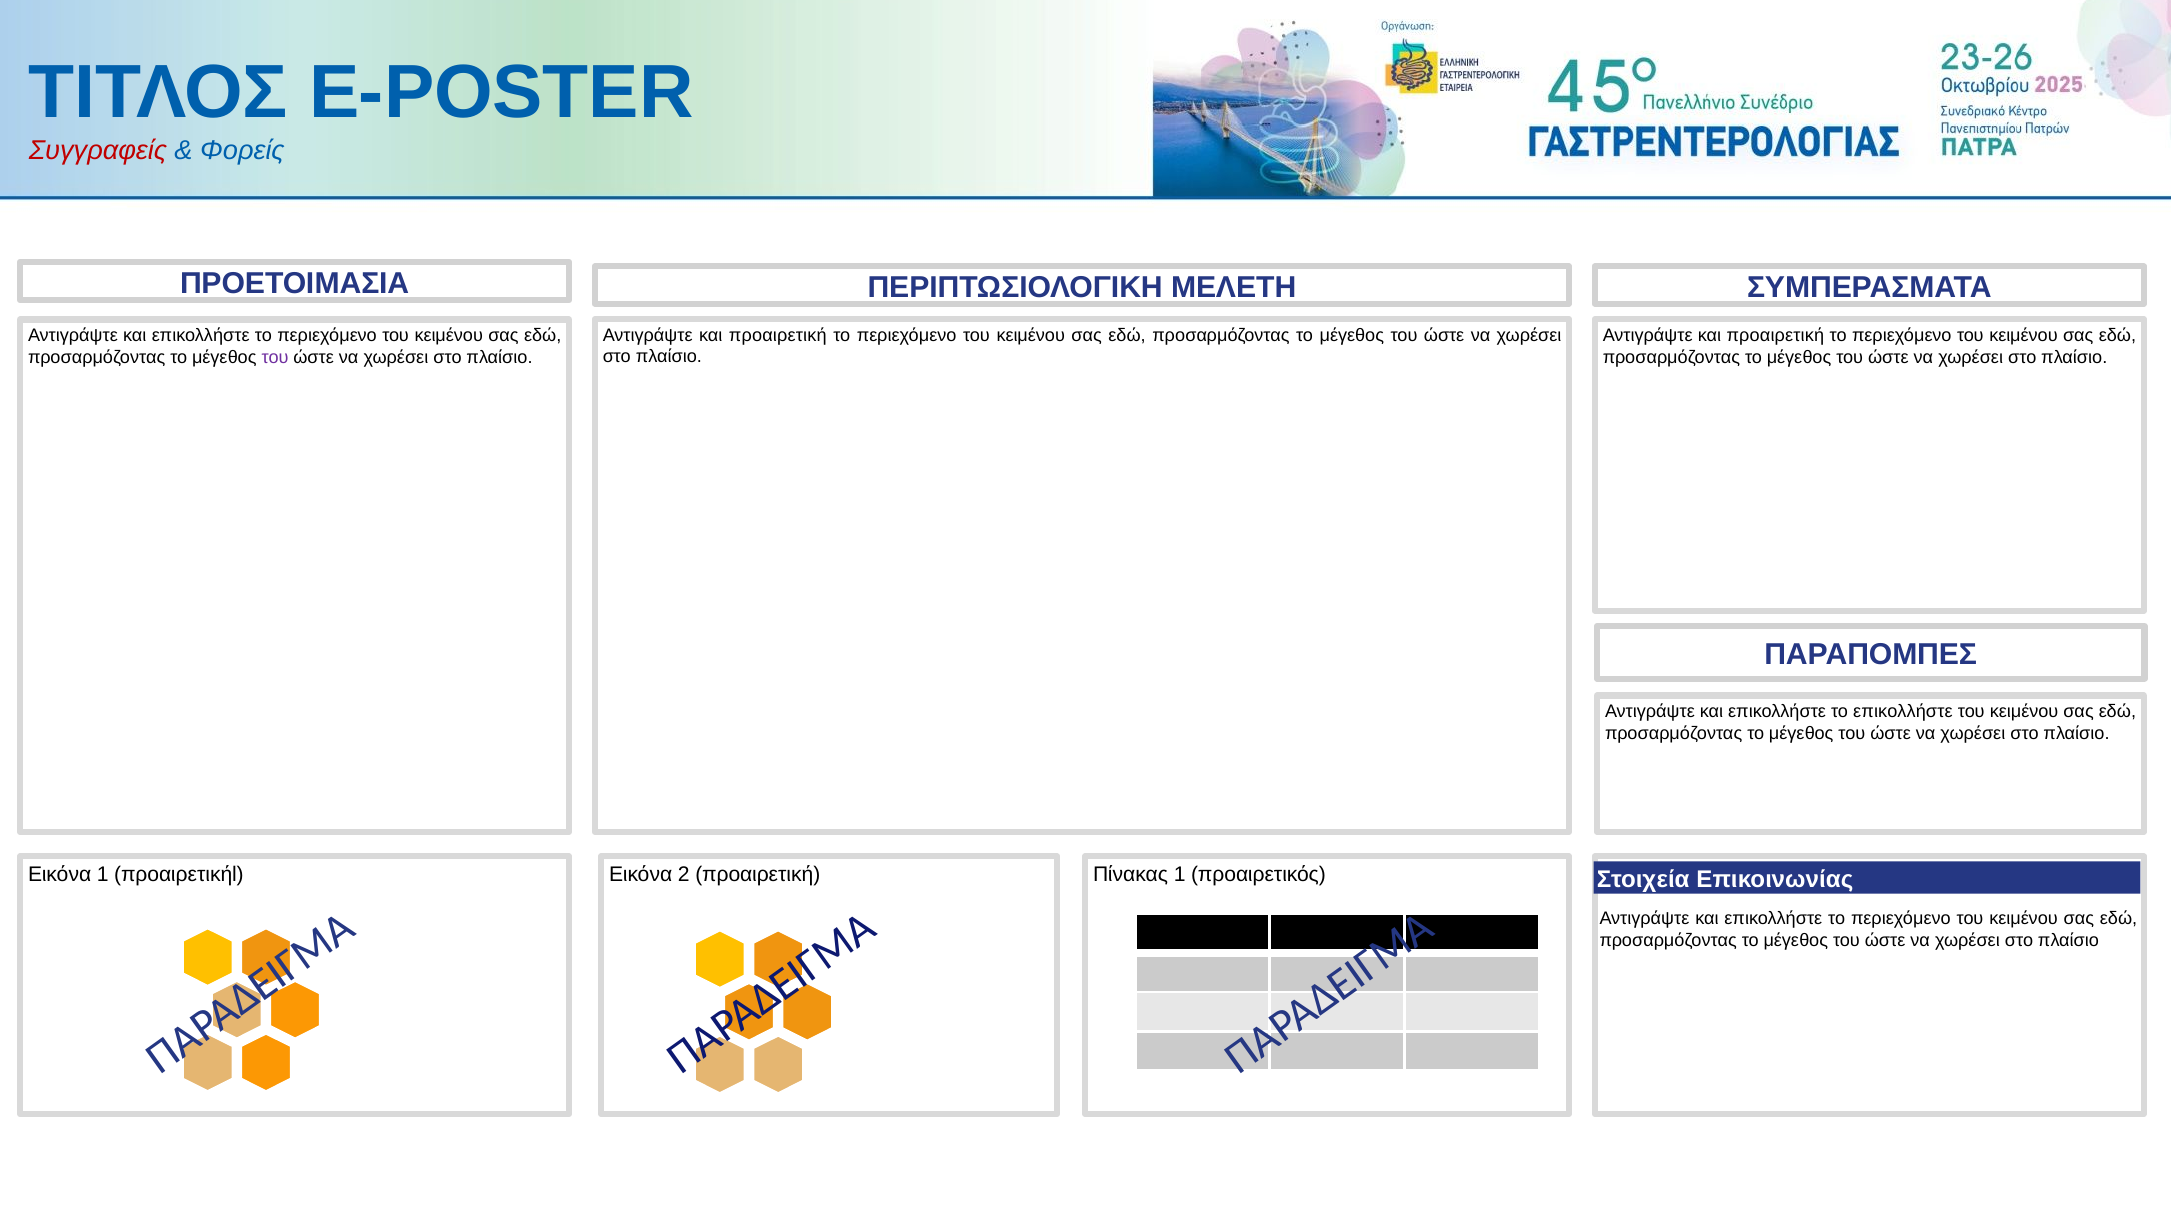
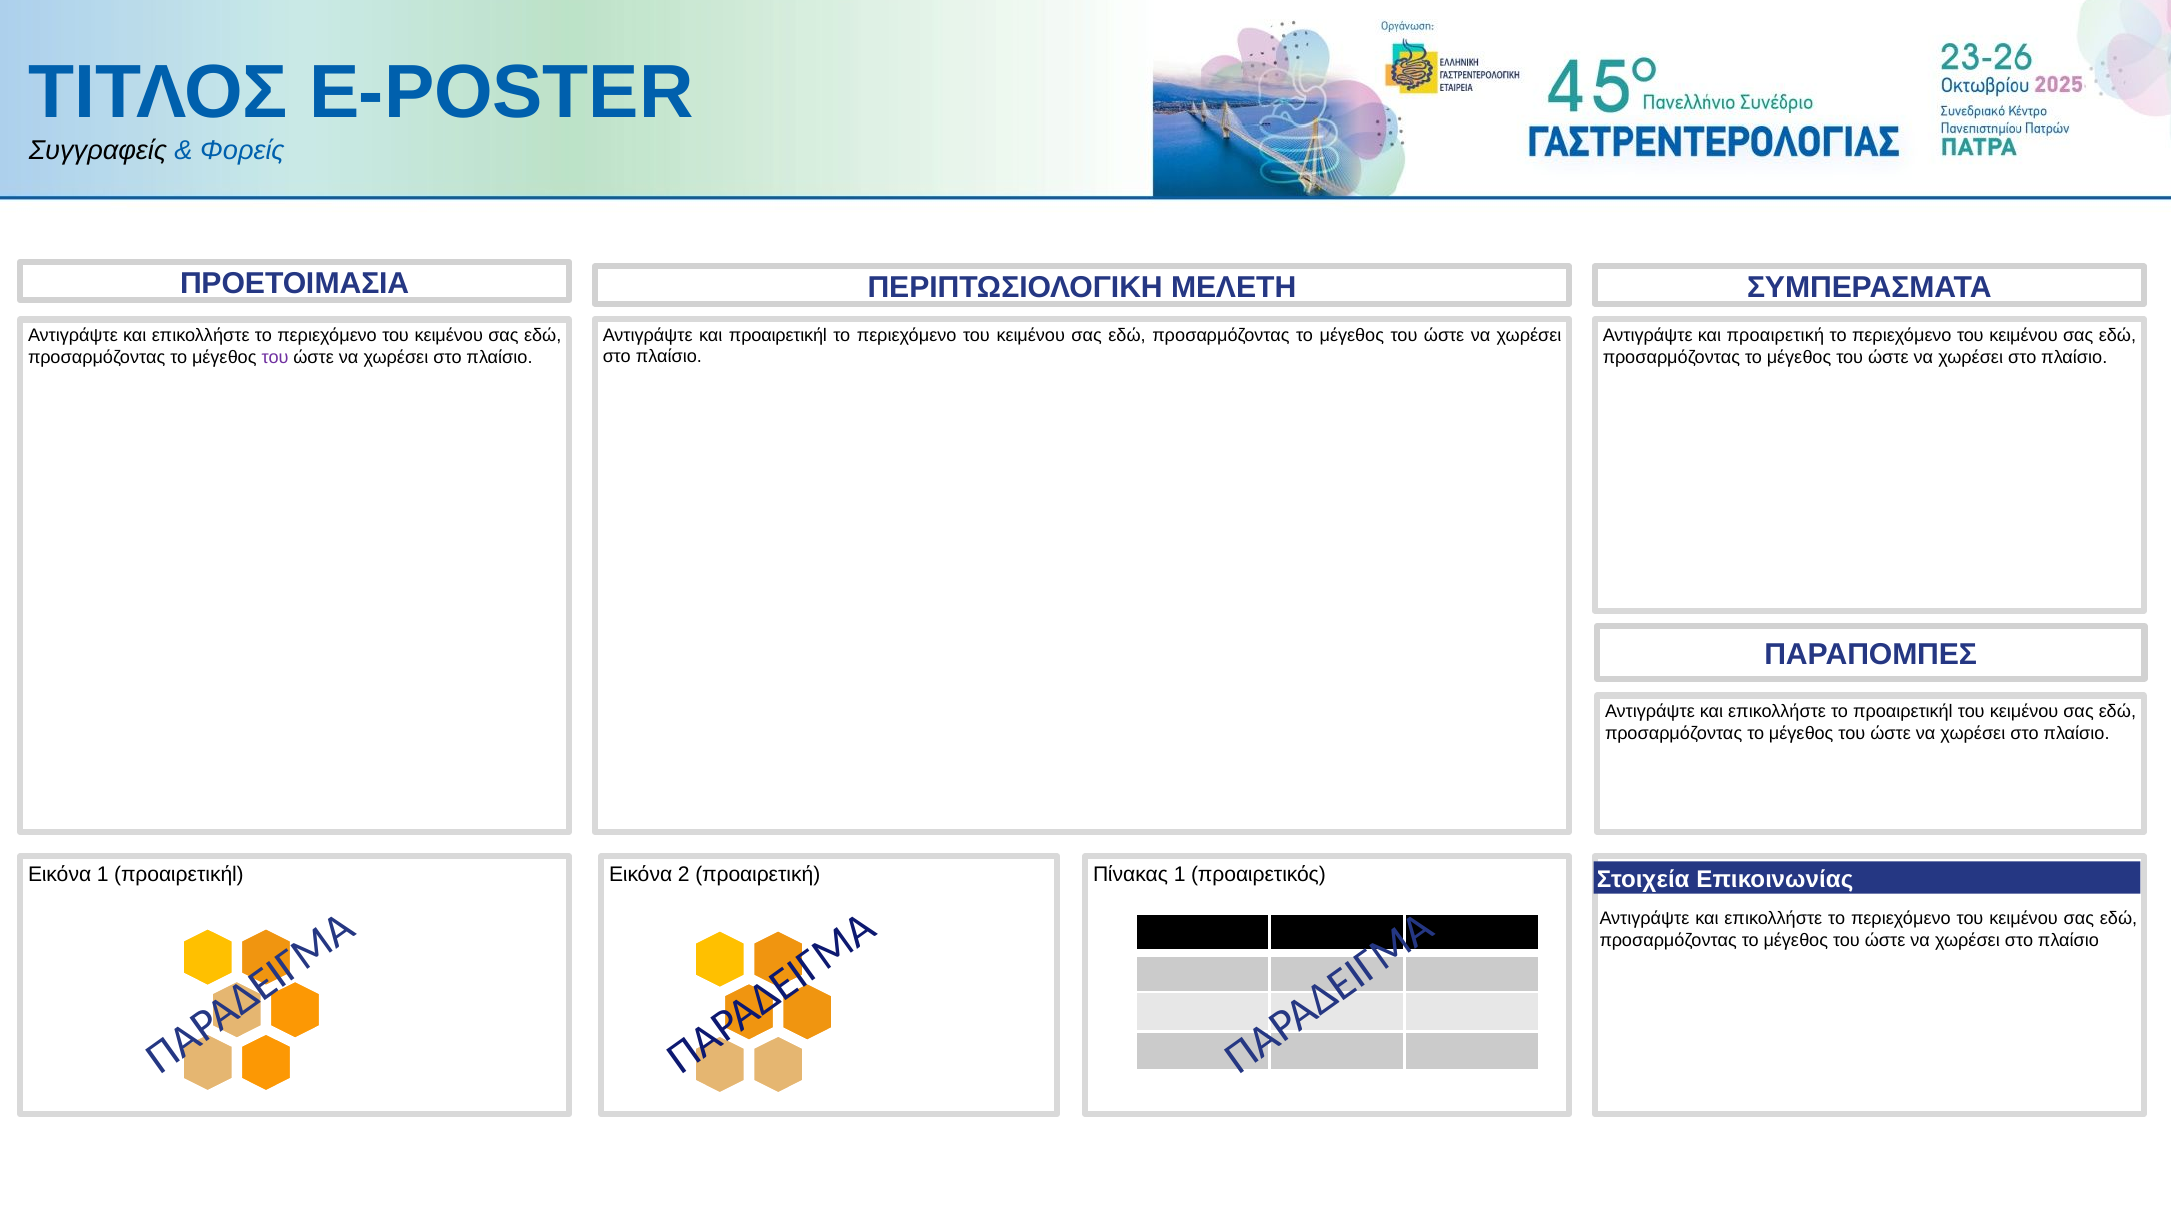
Συγγραφείς colour: red -> black (98, 151)
προαιρετική: προαιρετική -> προαιρετικήl (778, 335)
το επικολλήστε: επικολλήστε -> προαιρετικήl (1903, 712)
